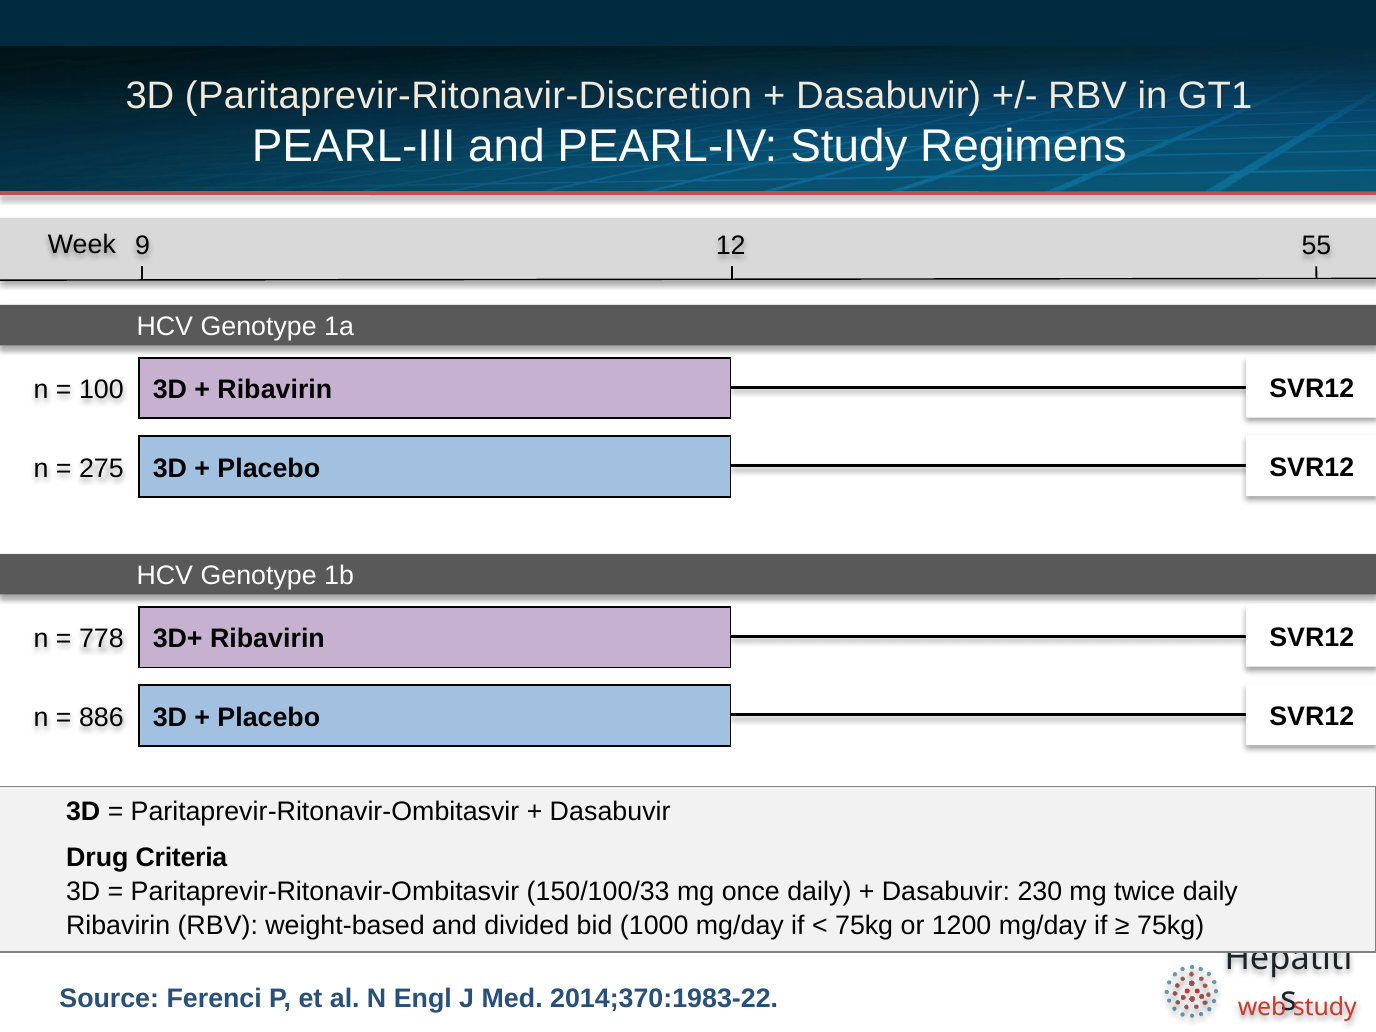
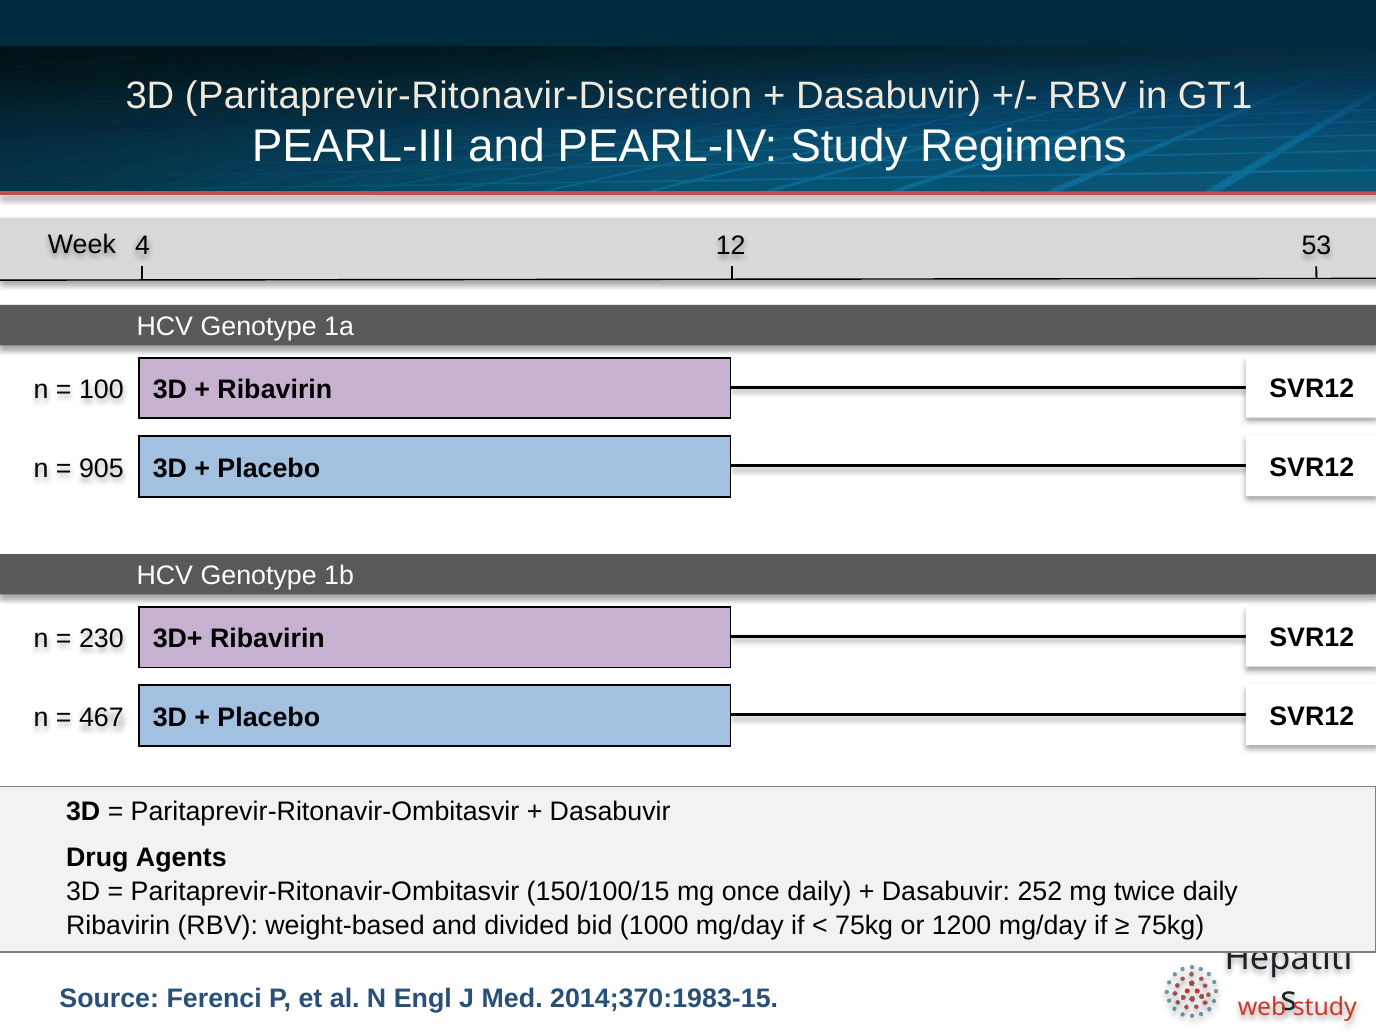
9: 9 -> 4 (143, 246)
55: 55 -> 53 (1316, 246)
275: 275 -> 905 (101, 468)
778: 778 -> 230 (101, 639)
886: 886 -> 467 (101, 717)
Criteria: Criteria -> Agents (181, 857)
150/100/33: 150/100/33 -> 150/100/15 (598, 892)
230: 230 -> 252 (1040, 892)
2014;370:1983-22: 2014;370:1983-22 -> 2014;370:1983-15 (664, 998)
